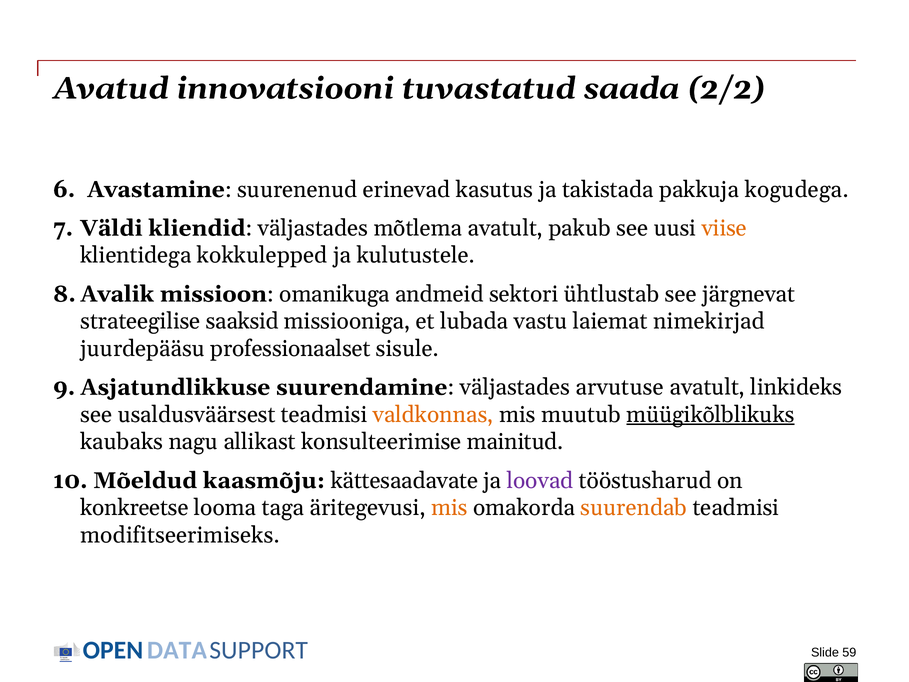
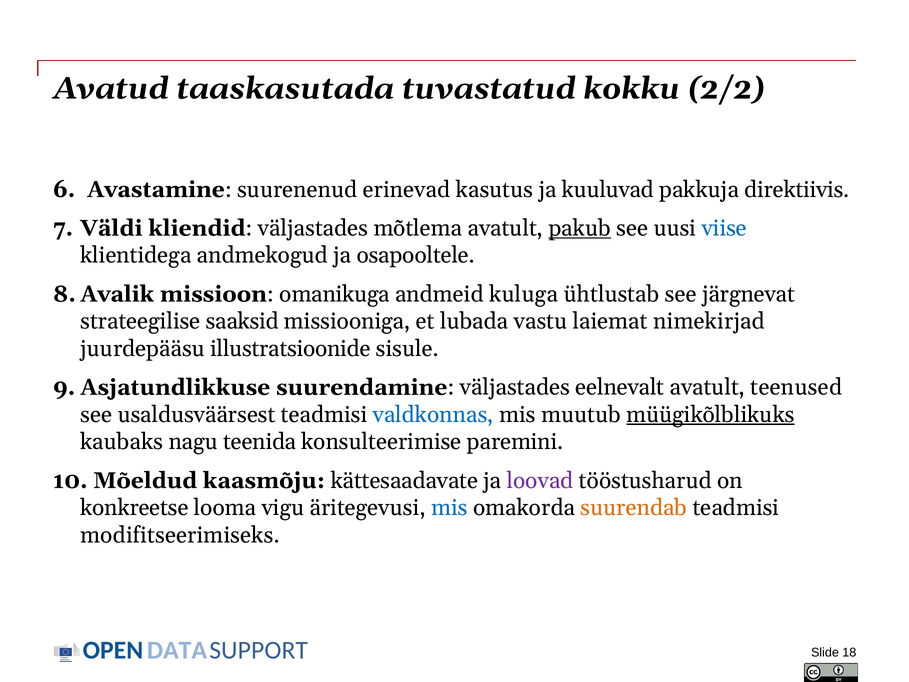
innovatsiooni: innovatsiooni -> taaskasutada (285, 88)
saada: saada -> kokku (631, 88)
takistada: takistada -> kuuluvad (608, 189)
kogudega: kogudega -> direktiivis (797, 189)
pakub underline: none -> present (580, 228)
viise colour: orange -> blue (724, 228)
kokkulepped: kokkulepped -> andmekogud (262, 255)
kulutustele: kulutustele -> osapooltele (416, 255)
sektori: sektori -> kuluga (524, 294)
professionaalset: professionaalset -> illustratsioonide (291, 349)
arvutuse: arvutuse -> eelnevalt (620, 387)
linkideks: linkideks -> teenused (796, 387)
valdkonnas colour: orange -> blue (433, 414)
allikast: allikast -> teenida (260, 442)
mainitud: mainitud -> paremini (515, 442)
taga: taga -> vigu (283, 508)
mis colour: orange -> blue (449, 508)
59: 59 -> 18 (849, 652)
